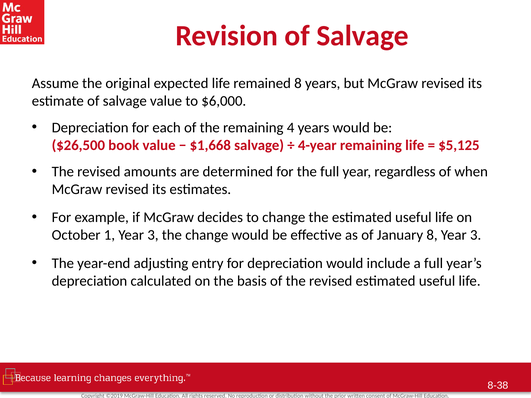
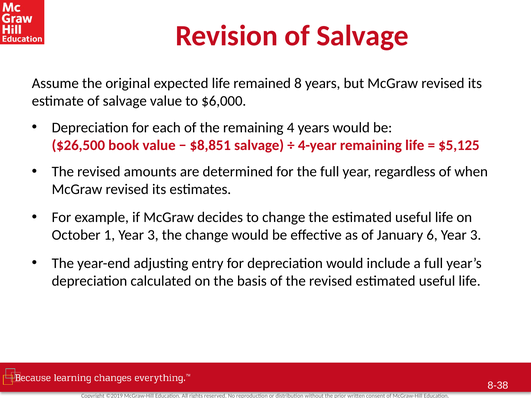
$1,668: $1,668 -> $8,851 (210, 145)
January 8: 8 -> 6 (432, 235)
